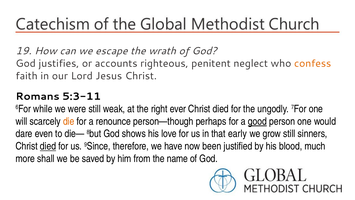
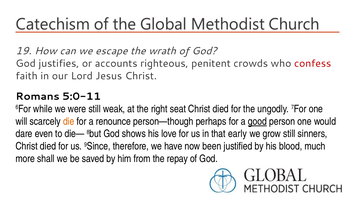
neglect: neglect -> crowds (251, 63)
confess colour: orange -> red (313, 63)
5:3-11: 5:3-11 -> 5:0-11 (82, 96)
ever: ever -> seat (178, 109)
died underline: present -> none (48, 146)
name: name -> repay (177, 158)
